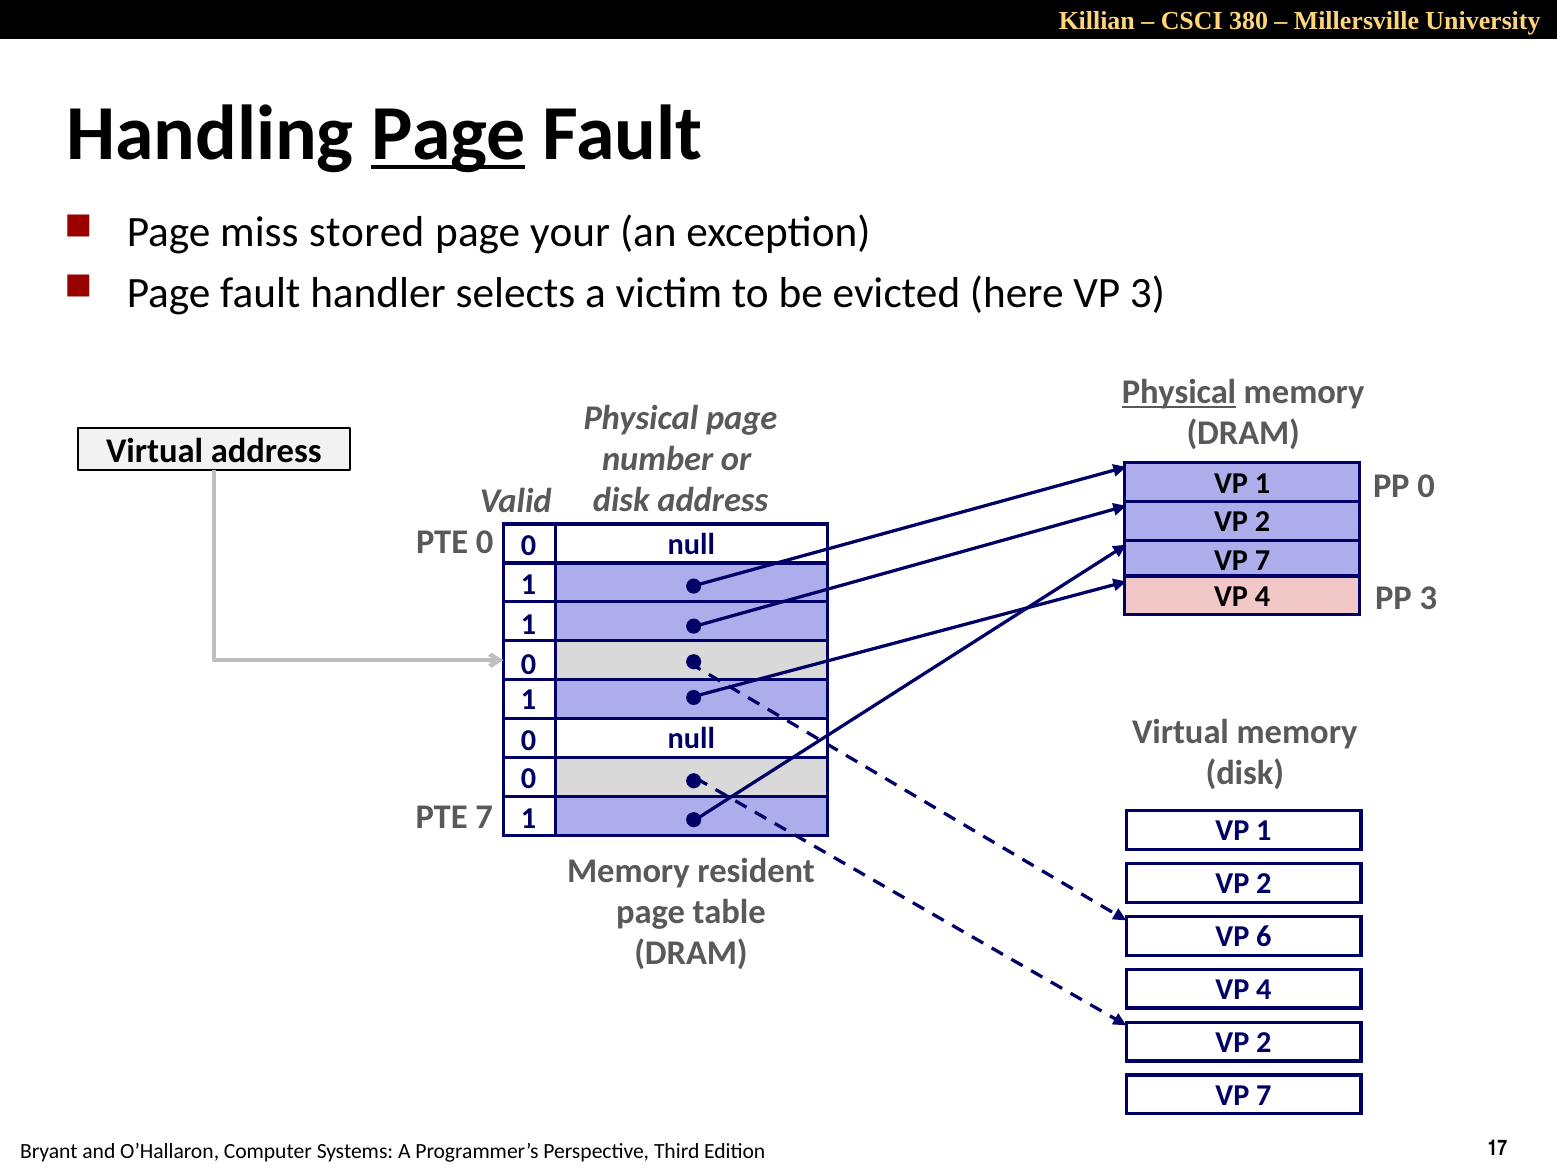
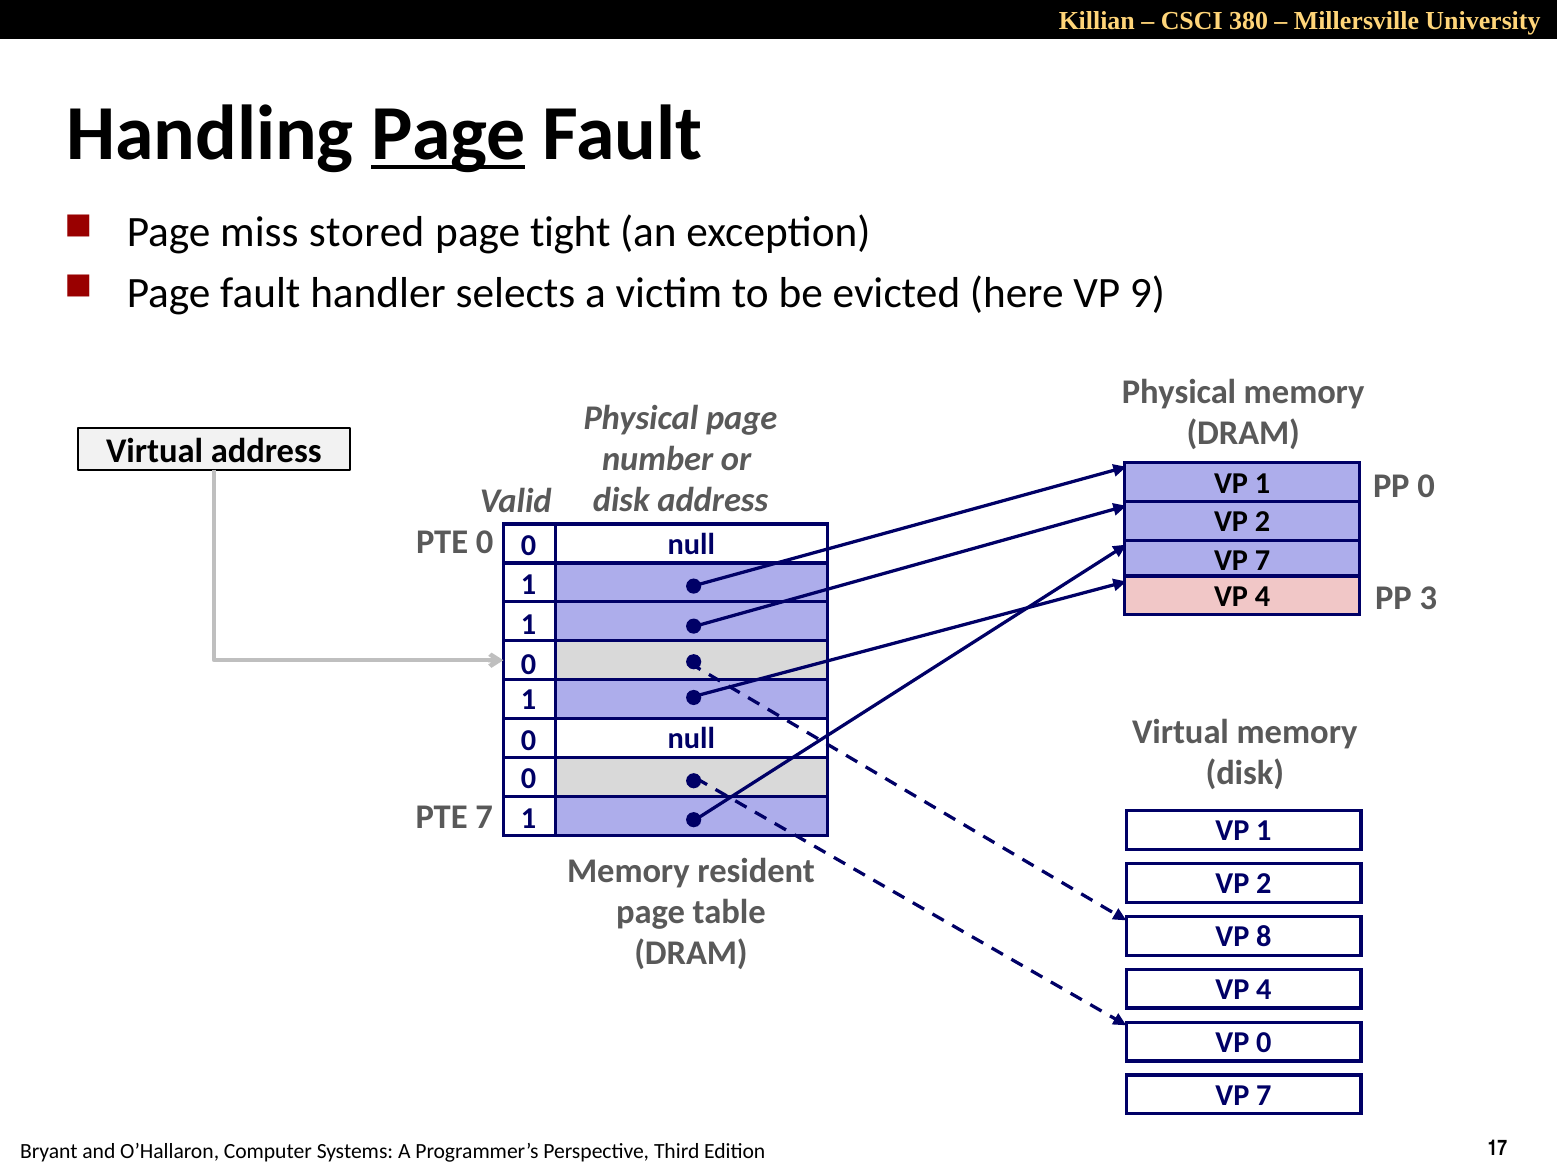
your: your -> tight (570, 232)
VP 3: 3 -> 9 (1147, 293)
Physical underline: present -> none (1179, 392)
6: 6 -> 8 (1264, 936)
2: 2 -> 0 (1264, 1042)
